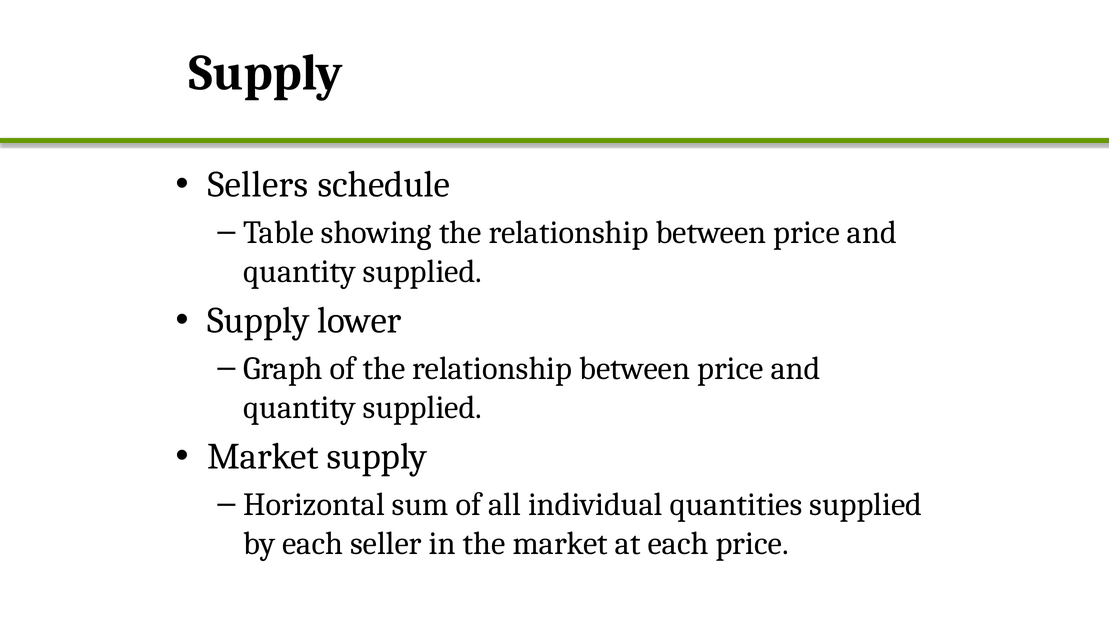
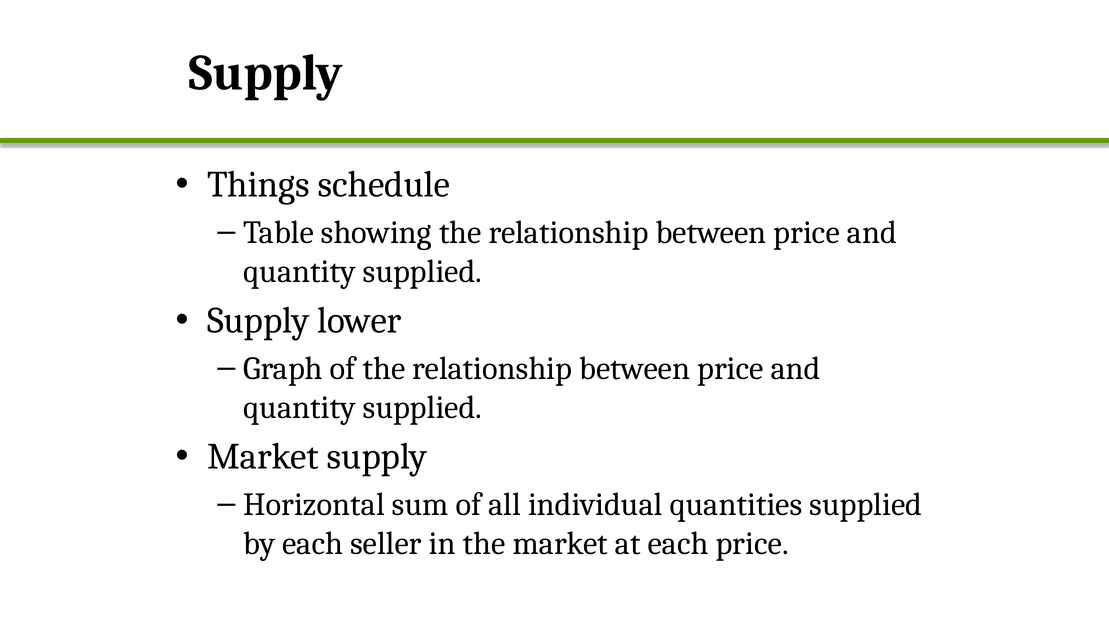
Sellers: Sellers -> Things (258, 185)
